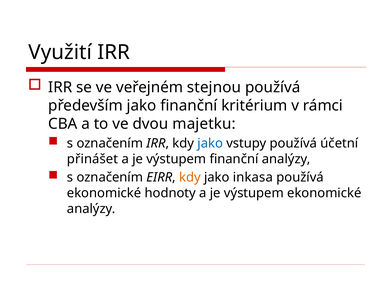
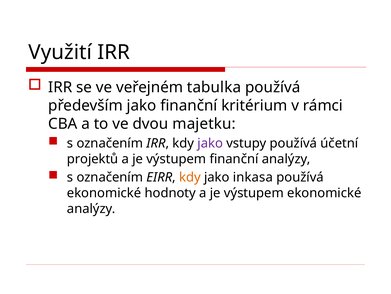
stejnou: stejnou -> tabulka (214, 87)
jako colour: blue -> purple (210, 143)
přinášet: přinášet -> projektů (93, 159)
